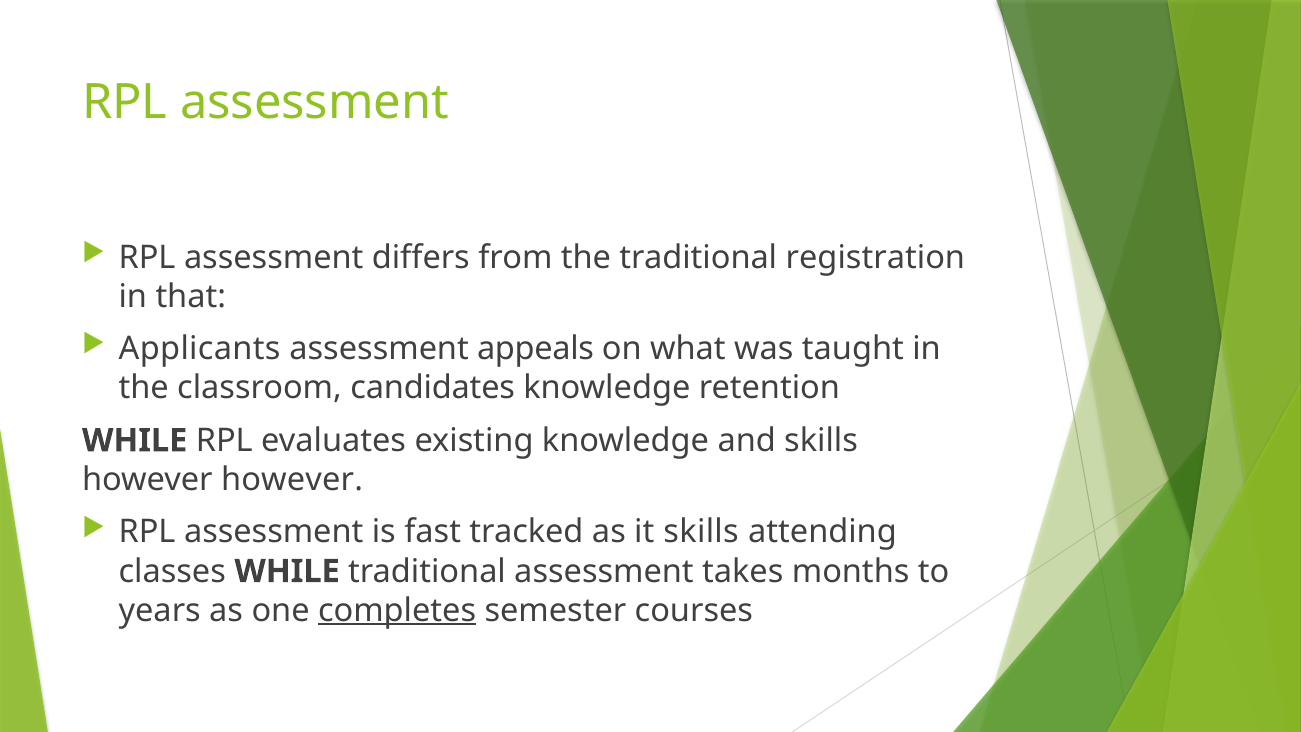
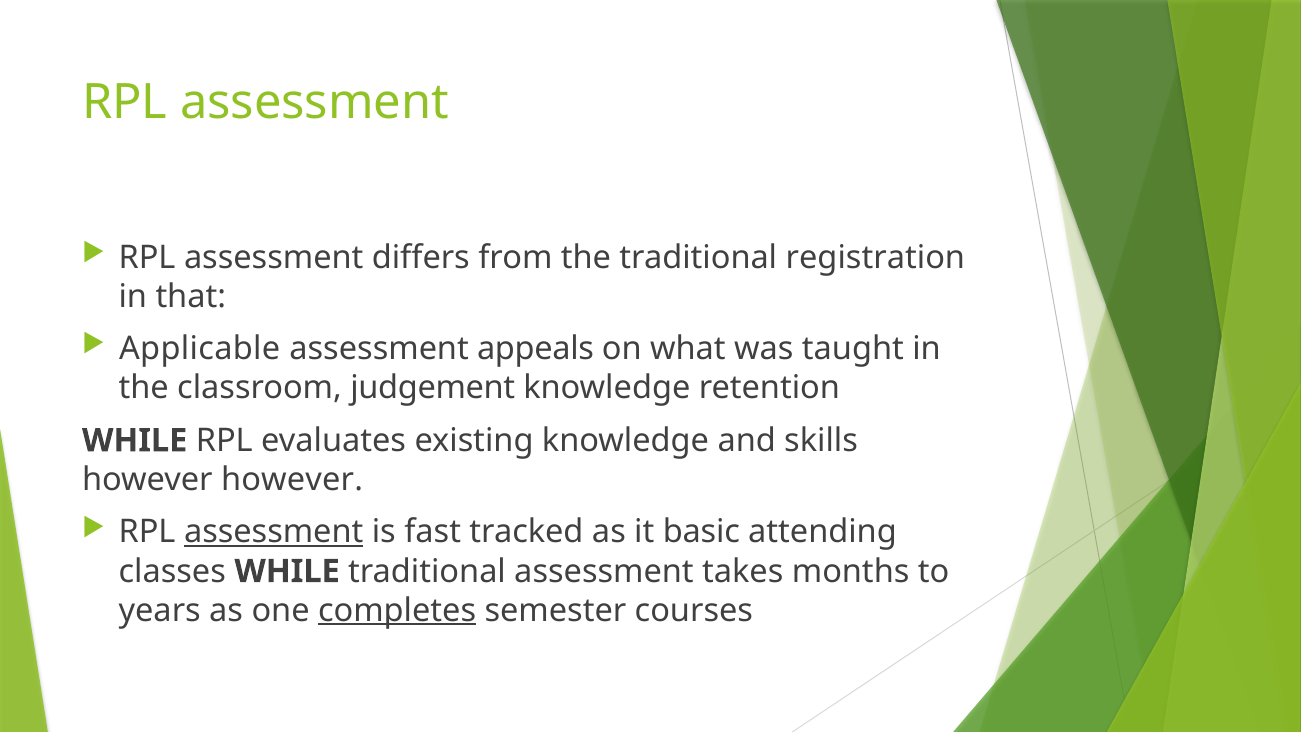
Applicants: Applicants -> Applicable (200, 349)
candidates: candidates -> judgement (433, 388)
assessment underline: none -> present (274, 532)
it skills: skills -> basic (701, 532)
